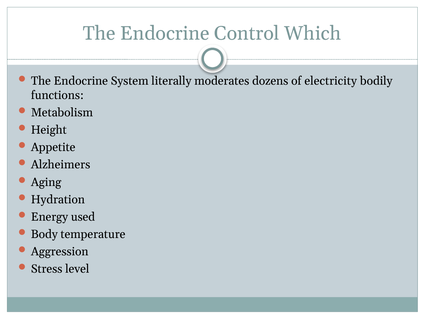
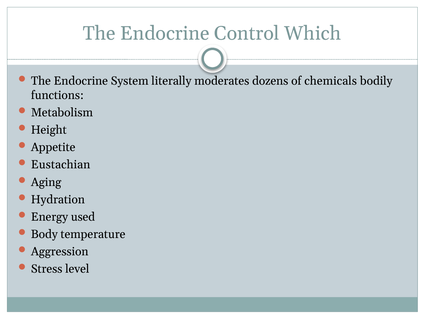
electricity: electricity -> chemicals (331, 81)
Alzheimers: Alzheimers -> Eustachian (61, 165)
